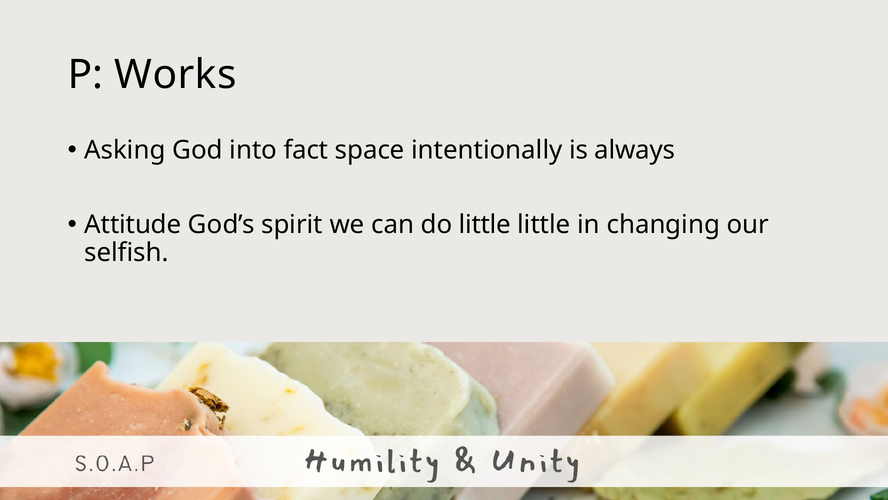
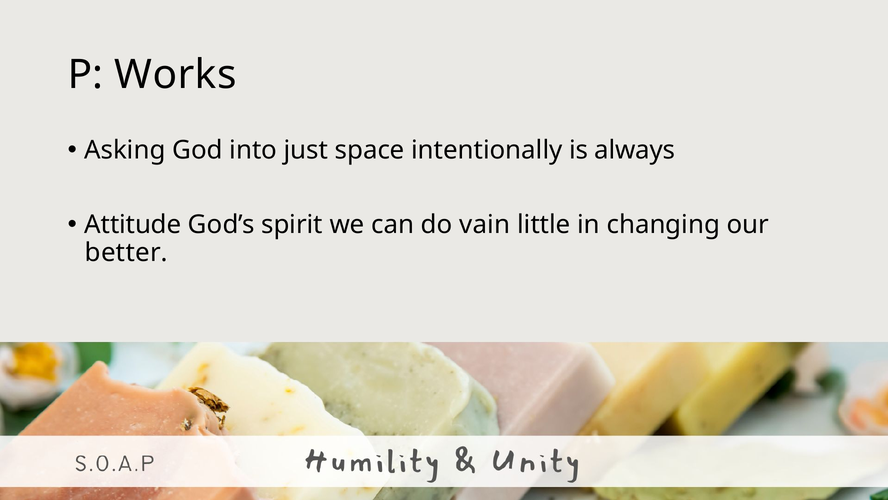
fact: fact -> just (306, 150)
do little: little -> vain (485, 225)
selfish: selfish -> better (126, 253)
